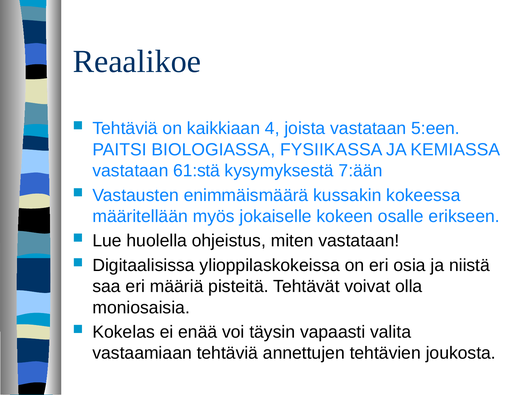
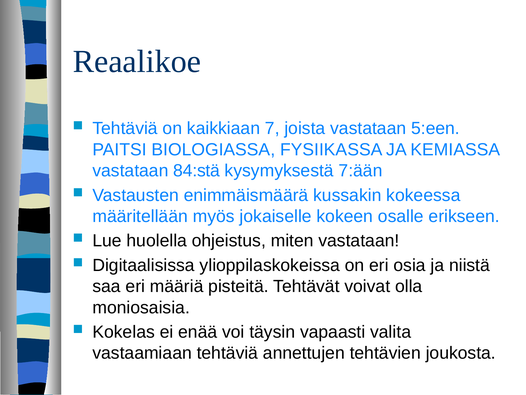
4: 4 -> 7 (272, 128)
61:stä: 61:stä -> 84:stä (197, 170)
